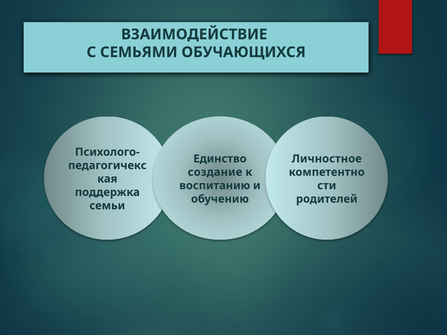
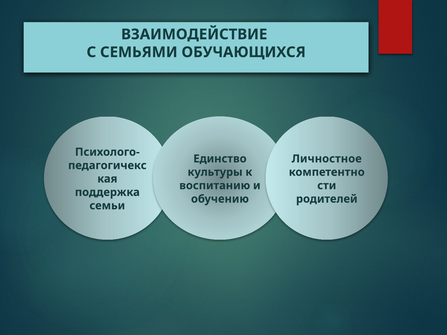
создание: создание -> культуры (215, 172)
